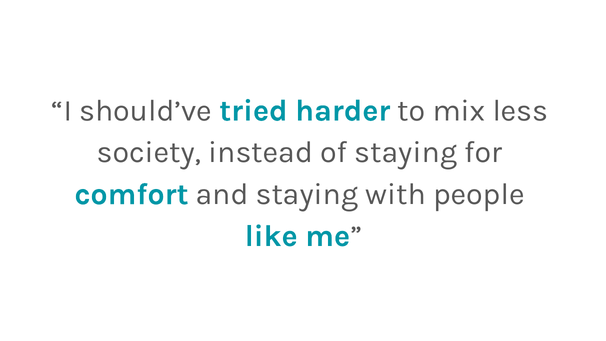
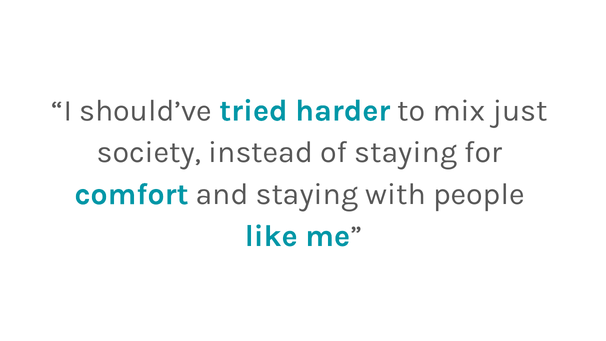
less: less -> just (520, 110)
